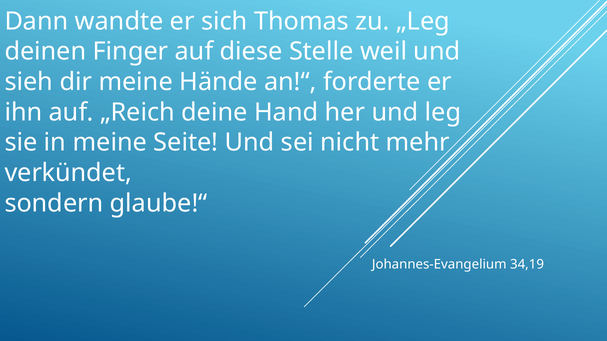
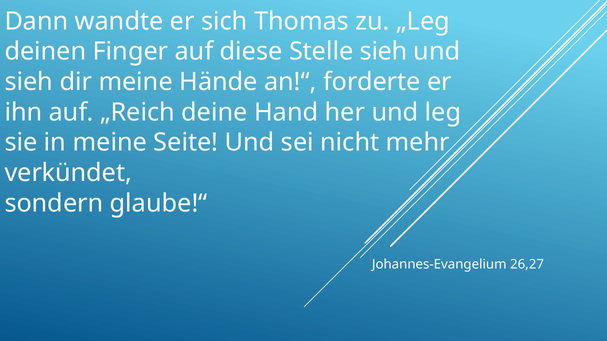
Stelle weil: weil -> sieh (384, 52)
34,19: 34,19 -> 26,27 (527, 265)
